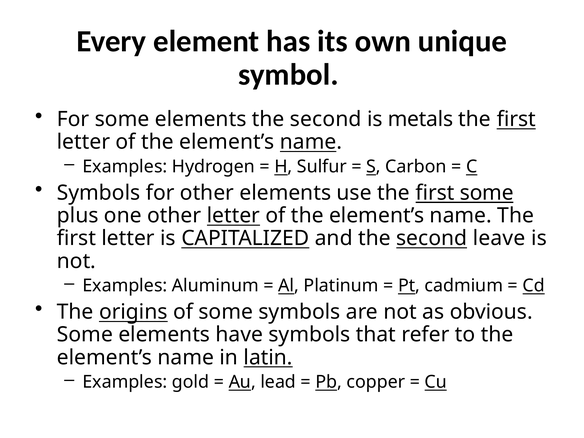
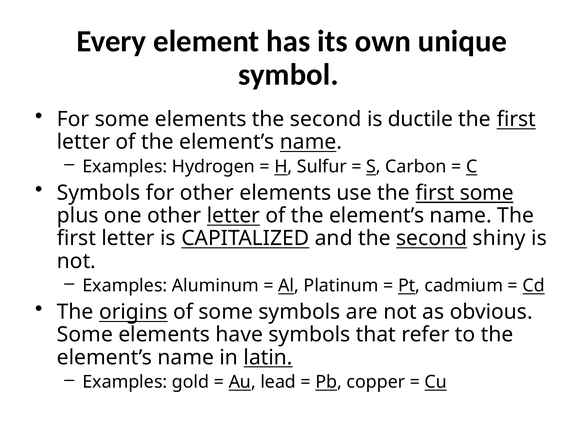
metals: metals -> ductile (420, 119)
leave: leave -> shiny (499, 238)
